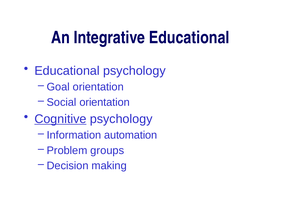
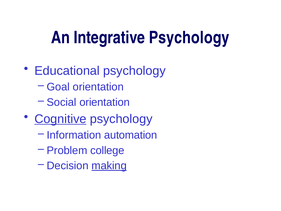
Integrative Educational: Educational -> Psychology (189, 37)
groups: groups -> college (107, 150)
making underline: none -> present (109, 166)
